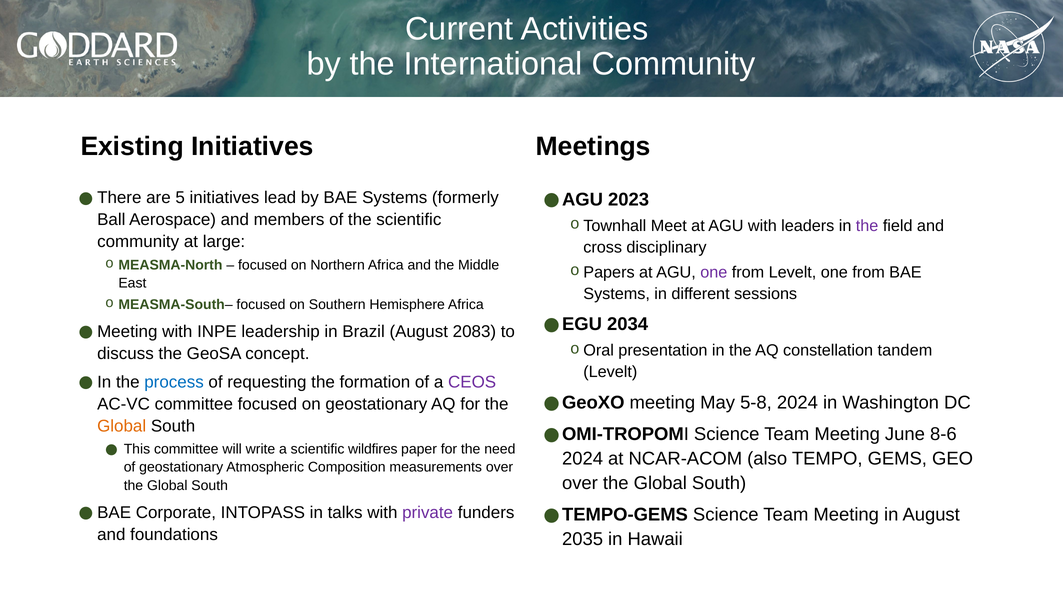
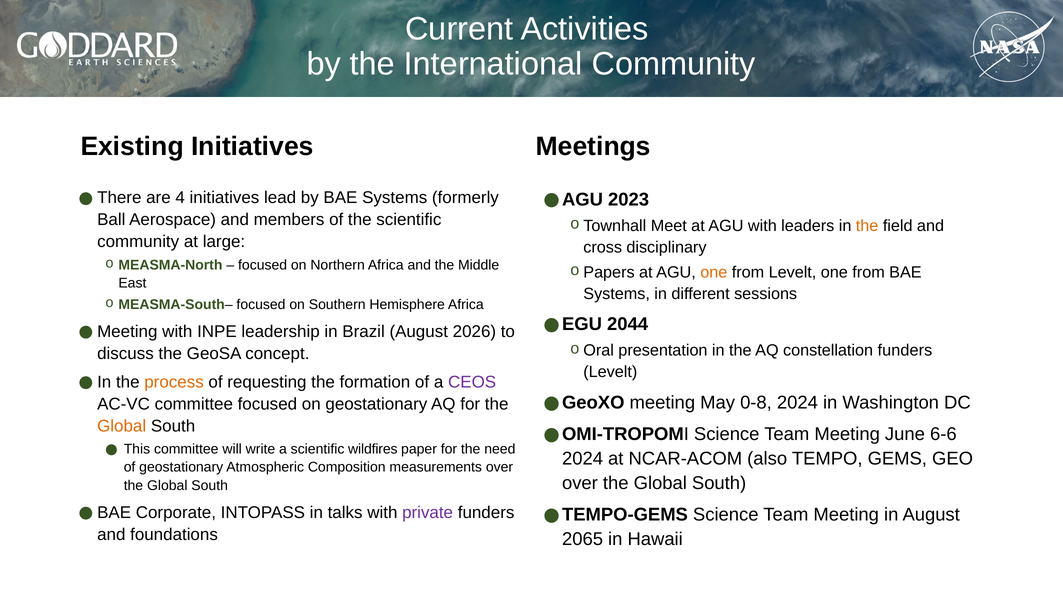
5: 5 -> 4 (180, 198)
the colour: purple -> orange (867, 226)
one colour: purple -> orange (714, 272)
2034: 2034 -> 2044 (628, 324)
2083: 2083 -> 2026 (474, 332)
constellation tandem: tandem -> funders (905, 351)
process colour: blue -> orange (174, 382)
5-8: 5-8 -> 0-8 (756, 403)
8-6: 8-6 -> 6-6 (943, 434)
2035: 2035 -> 2065 (583, 539)
